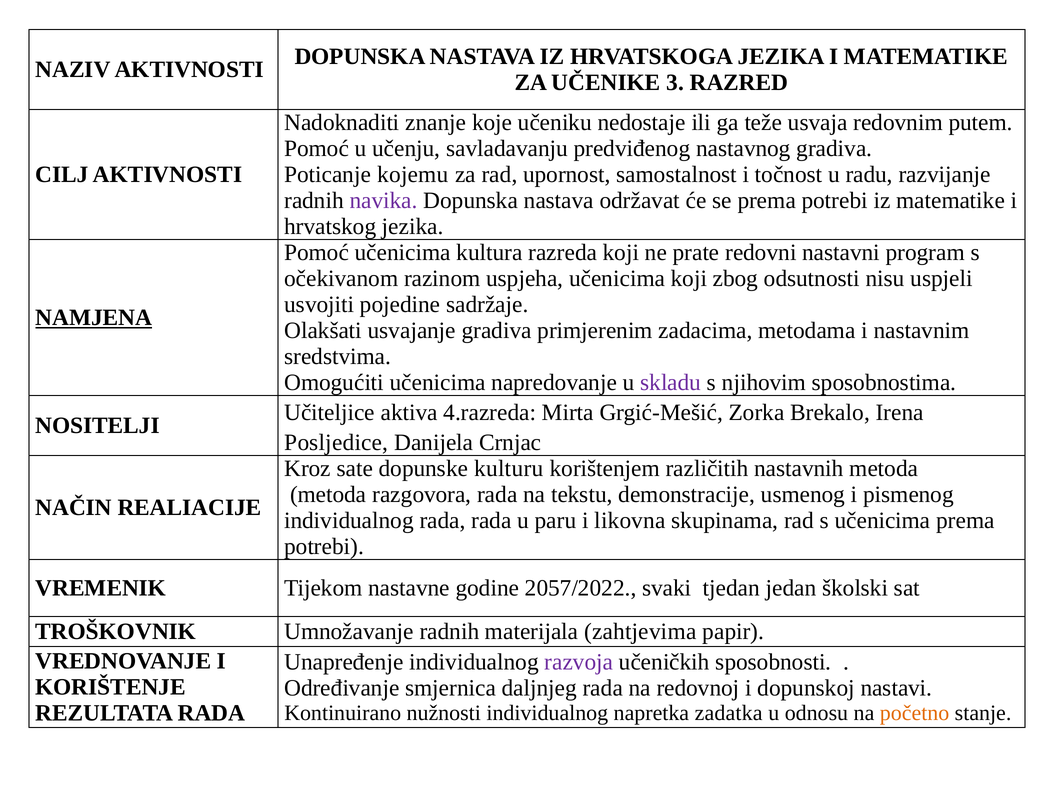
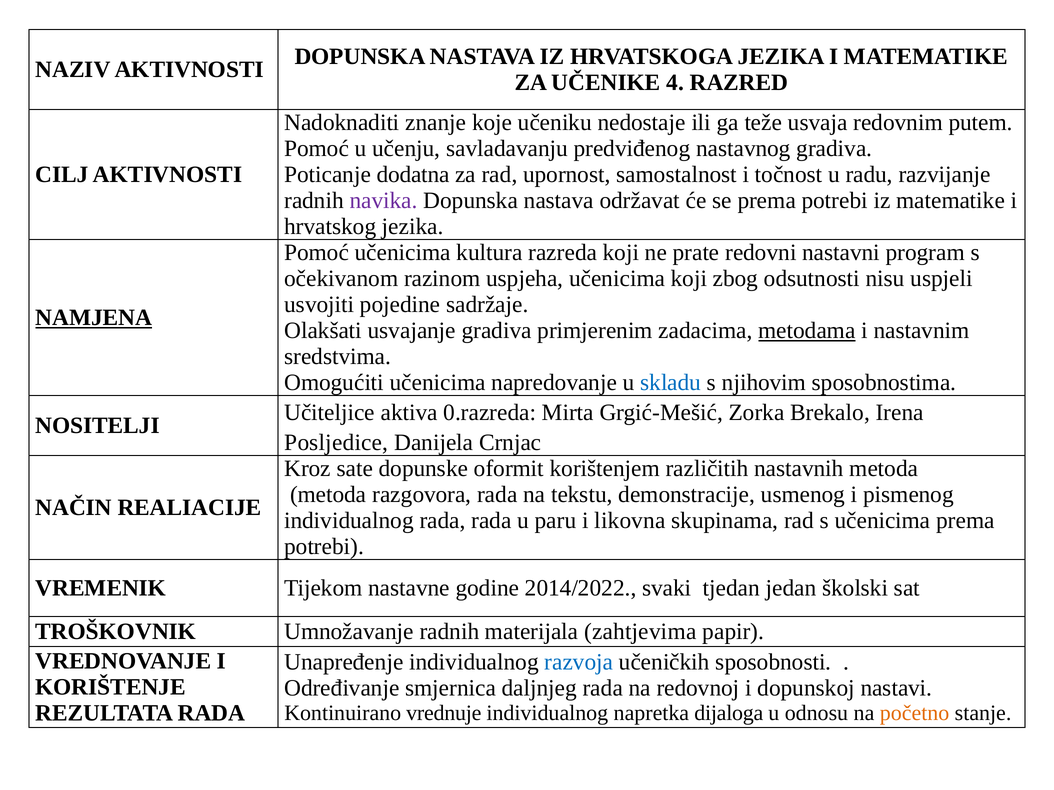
3: 3 -> 4 (675, 83)
kojemu: kojemu -> dodatna (413, 175)
metodama underline: none -> present (807, 331)
skladu colour: purple -> blue (671, 383)
4.razreda: 4.razreda -> 0.razreda (490, 413)
kulturu: kulturu -> oformit (509, 469)
2057/2022: 2057/2022 -> 2014/2022 (581, 588)
razvoja colour: purple -> blue (579, 662)
nužnosti: nužnosti -> vrednuje (444, 713)
zadatka: zadatka -> dijaloga (729, 713)
